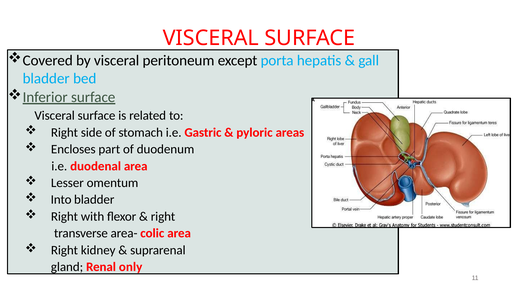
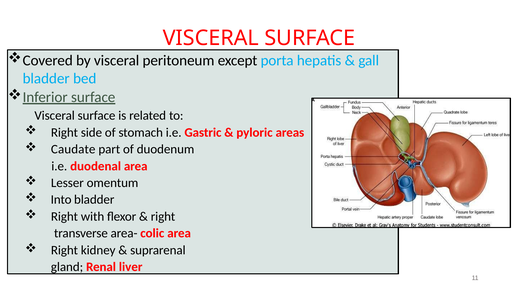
Encloses: Encloses -> Caudate (73, 149)
only: only -> liver (131, 267)
